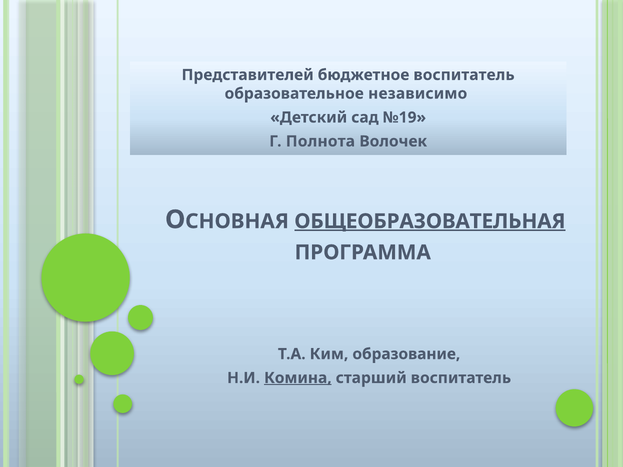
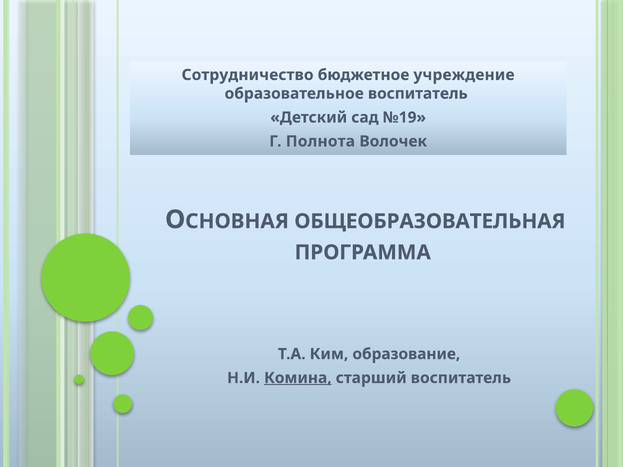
Представителей: Представителей -> Сотрудничество (248, 75)
бюджетное воспитатель: воспитатель -> учреждение (464, 75)
образовательное независимо: независимо -> воспитатель (418, 94)
ОБЩЕОБРАЗОВАТЕЛЬНАЯ underline: present -> none (430, 221)
